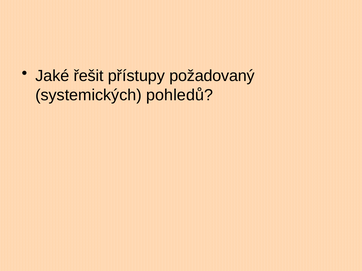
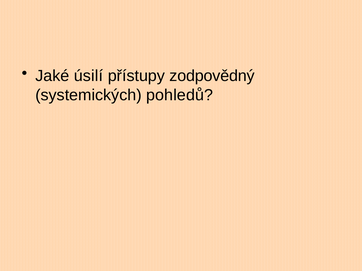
řešit: řešit -> úsilí (88, 76)
požadovaný: požadovaný -> zodpovědný (212, 76)
